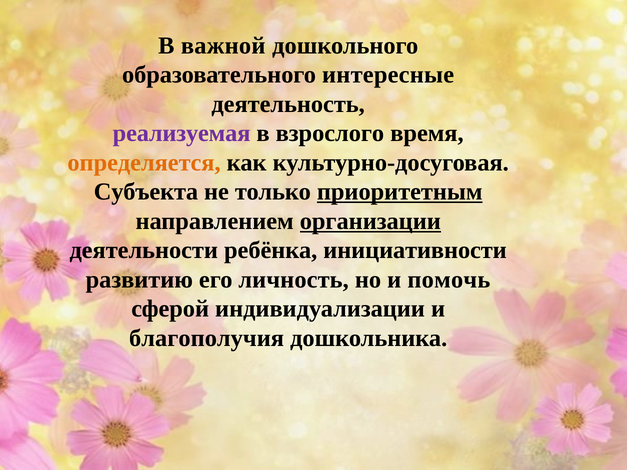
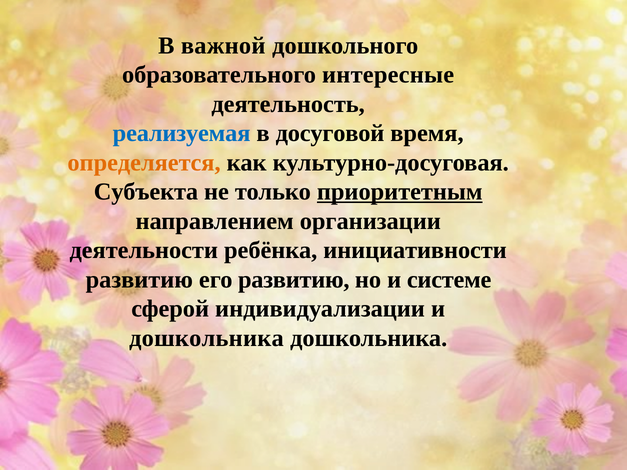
реализуемая colour: purple -> blue (182, 133)
взрослого: взрослого -> досуговой (330, 133)
организации underline: present -> none (370, 221)
его личность: личность -> развитию (294, 280)
помочь: помочь -> системе (449, 280)
благополучия: благополучия -> дошкольника (206, 338)
